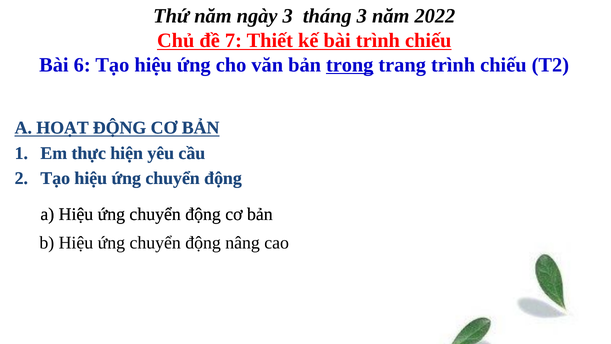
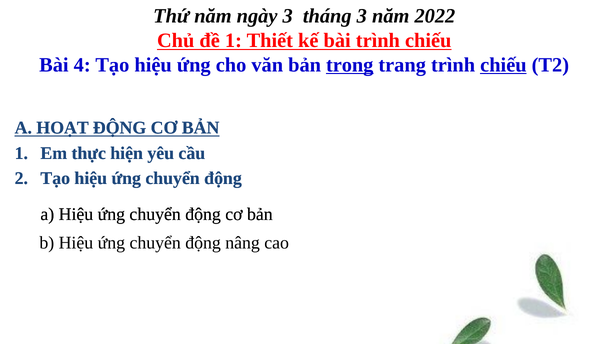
đề 7: 7 -> 1 (233, 40)
6: 6 -> 4 (82, 65)
chiếu underline: none -> present (503, 65)
